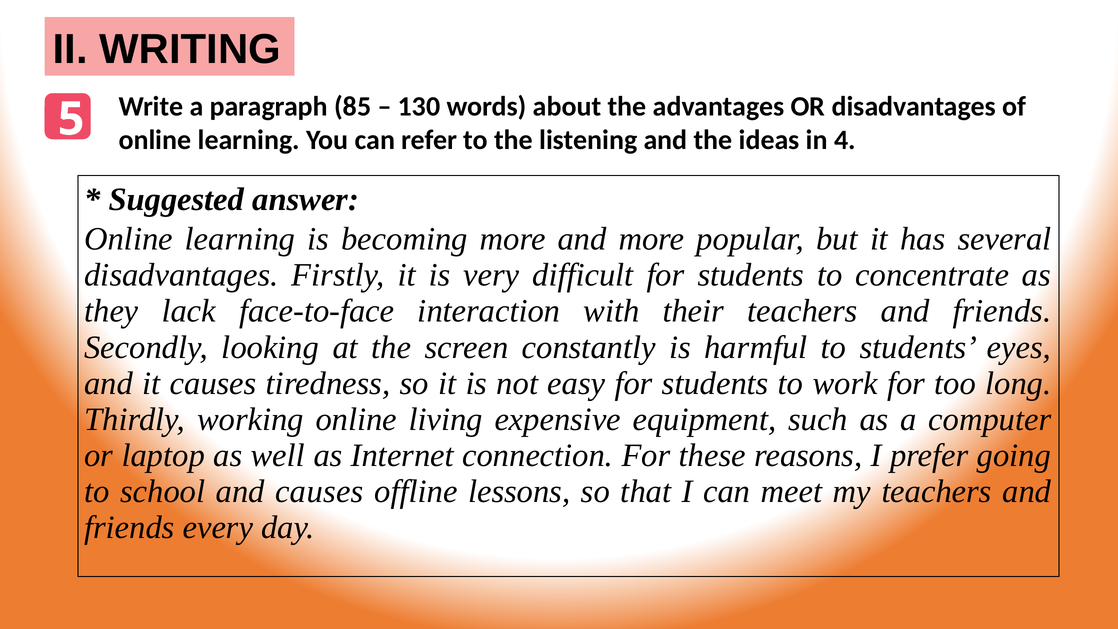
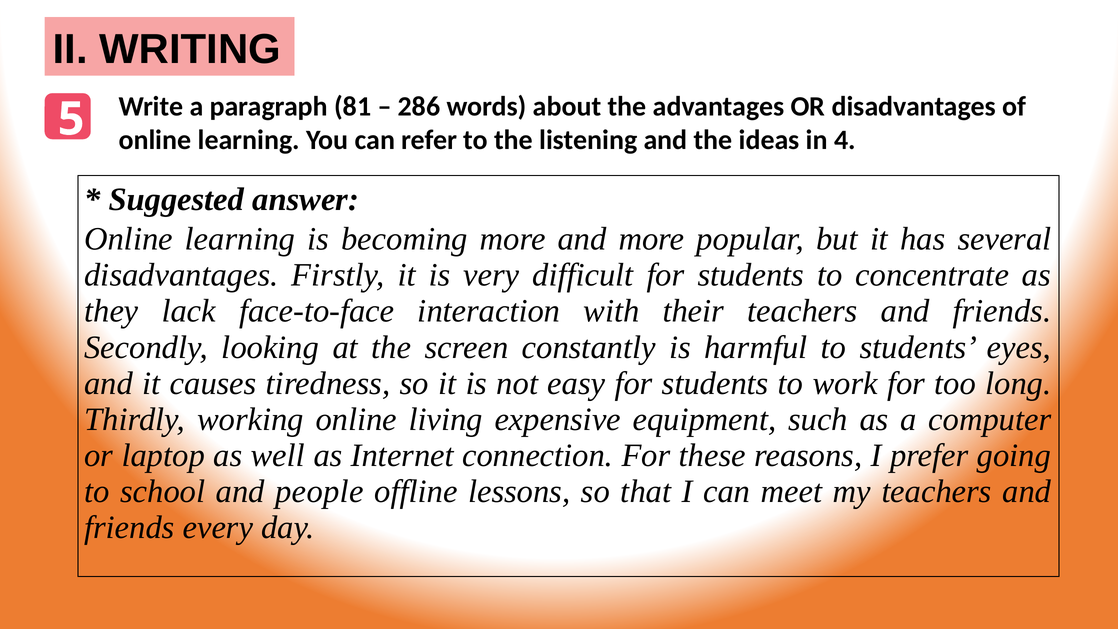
85: 85 -> 81 (353, 107)
130: 130 -> 286 (419, 107)
and causes: causes -> people (319, 492)
